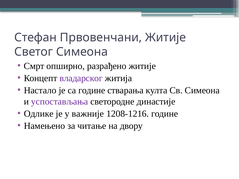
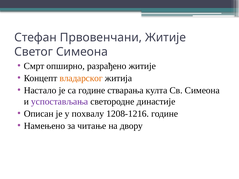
владарског colour: purple -> orange (81, 78)
Одлике: Одлике -> Описан (39, 114)
важније: важније -> похвалу (88, 114)
